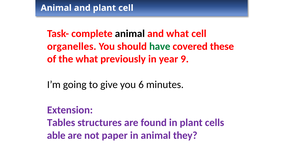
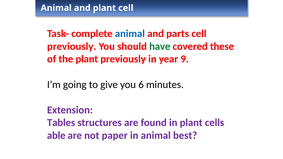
animal colour: black -> blue (130, 34)
and what: what -> parts (178, 34)
organelles: organelles -> previously (72, 46)
the what: what -> plant (87, 59)
they: they -> best (185, 136)
